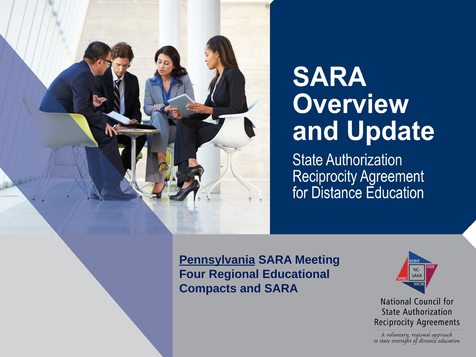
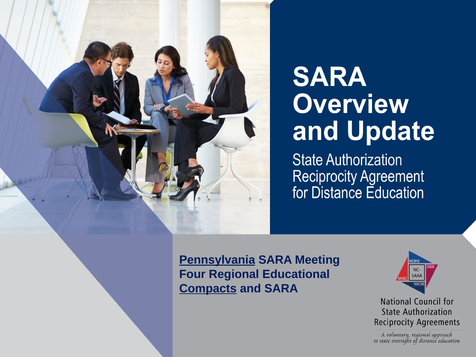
Compacts underline: none -> present (208, 289)
